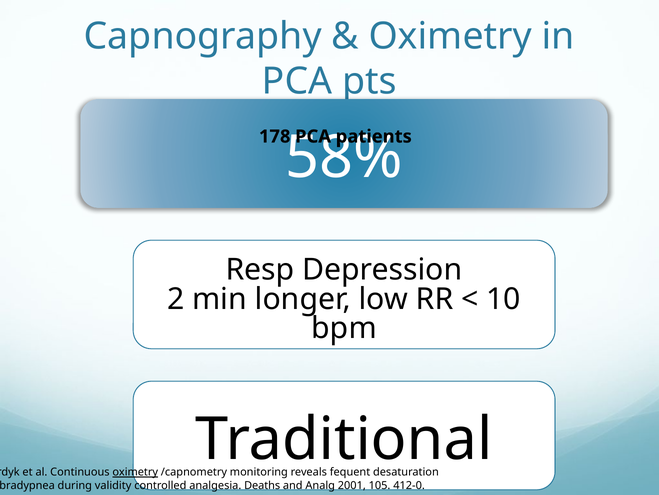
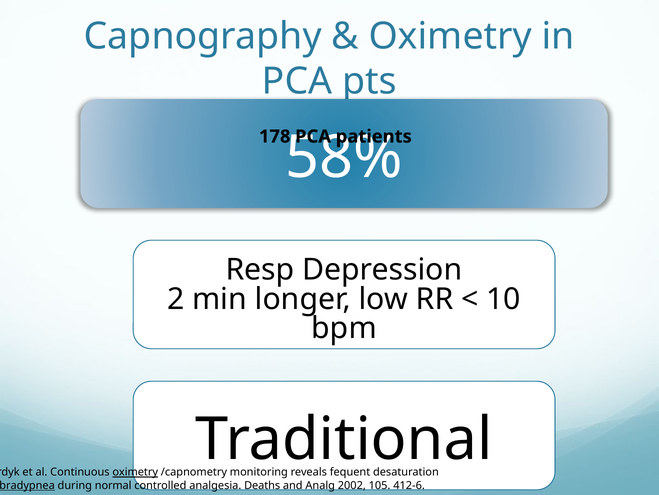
bradypnea underline: none -> present (27, 485)
validity: validity -> normal (113, 485)
2001: 2001 -> 2002 (352, 485)
412-0: 412-0 -> 412-6 (409, 485)
